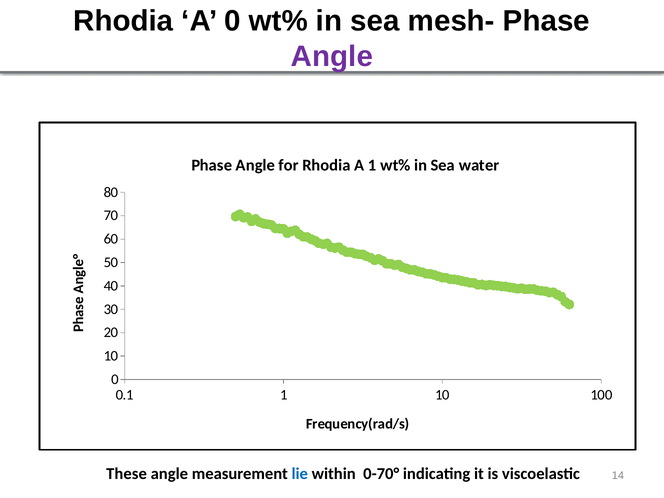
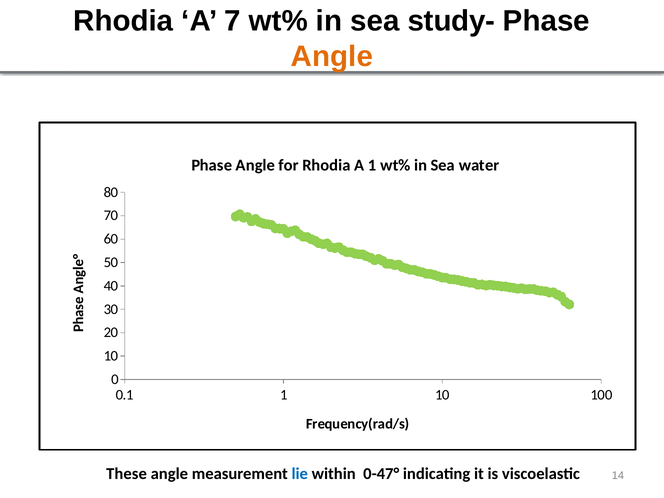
A 0: 0 -> 7 (232, 21)
mesh-: mesh- -> study- (451, 21)
Angle colour: purple -> orange (332, 56)
0-70°: 0-70° -> 0-47° (381, 474)
